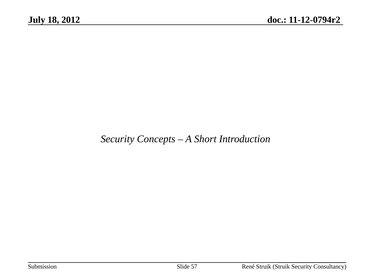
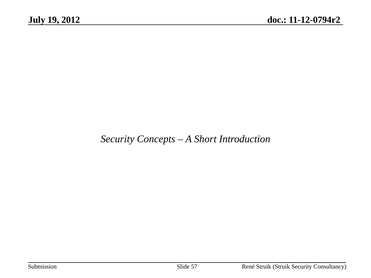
18: 18 -> 19 (53, 20)
